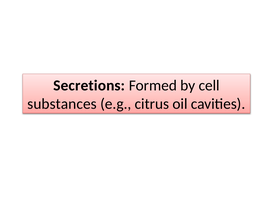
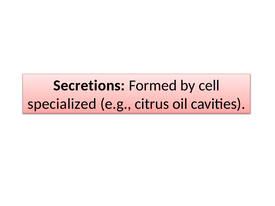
substances: substances -> specialized (62, 104)
